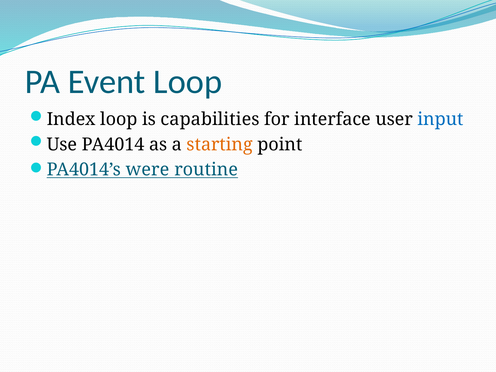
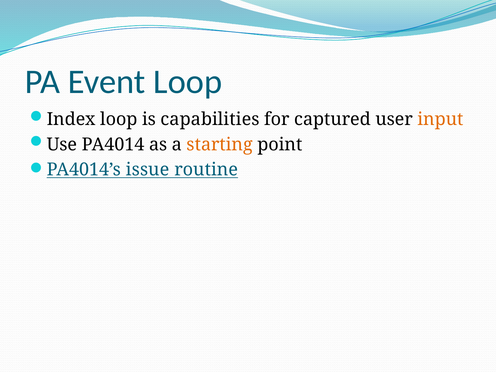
interface: interface -> captured (333, 119)
input colour: blue -> orange (441, 119)
were: were -> issue (148, 170)
